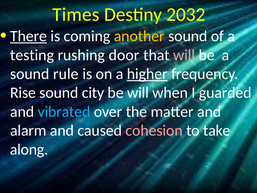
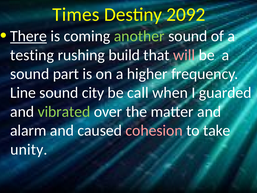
2032: 2032 -> 2092 (186, 15)
another colour: yellow -> light green (139, 36)
door: door -> build (124, 55)
rule: rule -> part (66, 74)
higher underline: present -> none (147, 74)
Rise: Rise -> Line (23, 93)
be will: will -> call (138, 93)
vibrated colour: light blue -> light green (64, 112)
along: along -> unity (29, 149)
